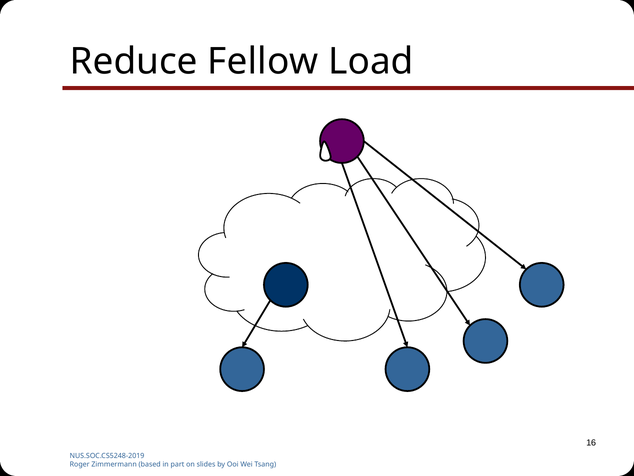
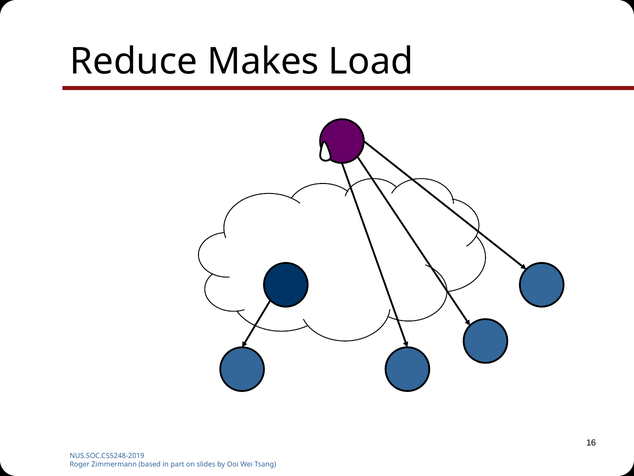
Fellow: Fellow -> Makes (263, 61)
